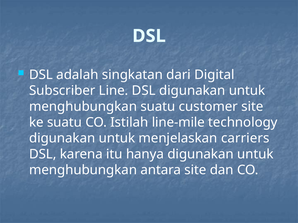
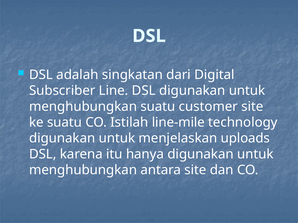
carriers: carriers -> uploads (245, 139)
